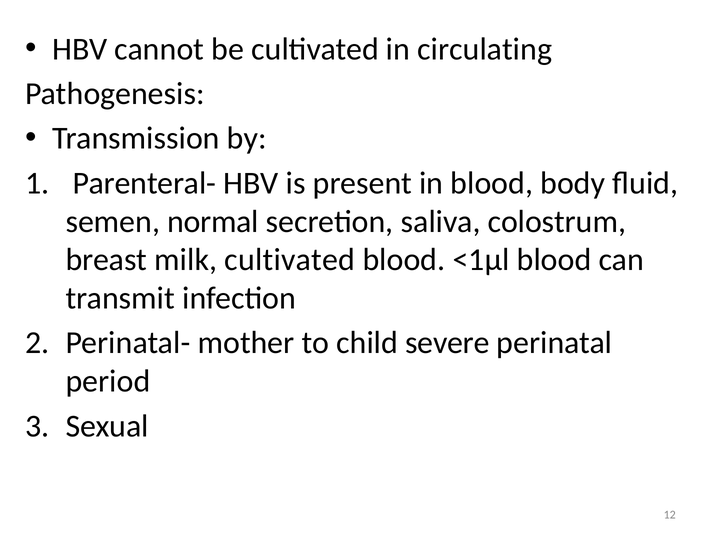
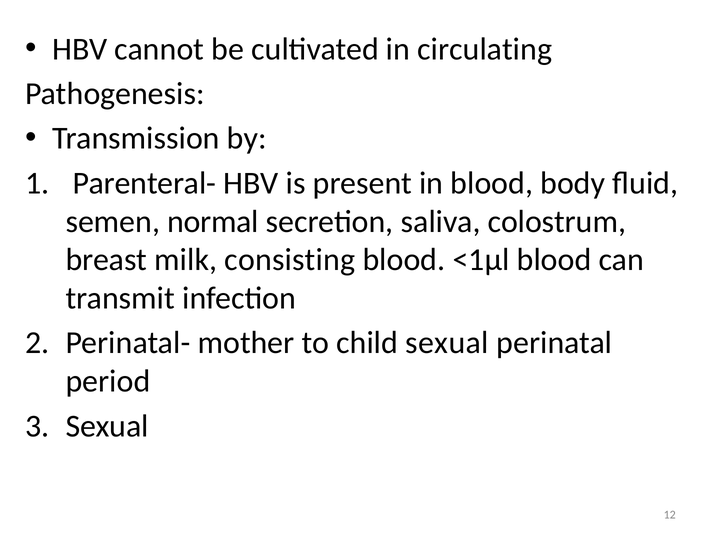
milk cultivated: cultivated -> consisting (290, 260)
child severe: severe -> sexual (447, 343)
